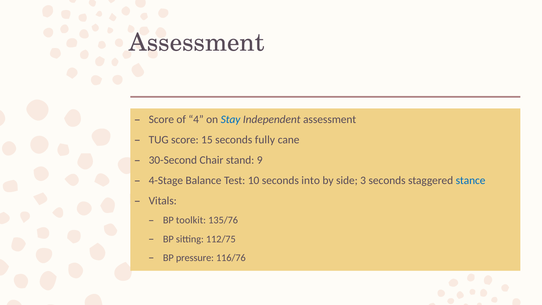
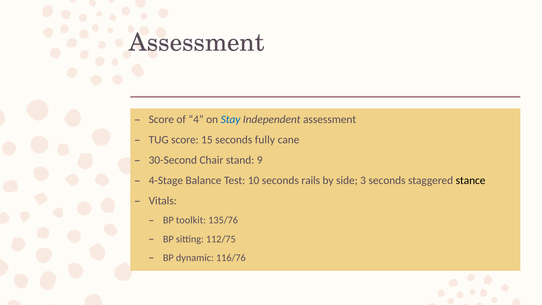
into: into -> rails (311, 180)
stance colour: blue -> black (471, 180)
pressure: pressure -> dynamic (195, 258)
